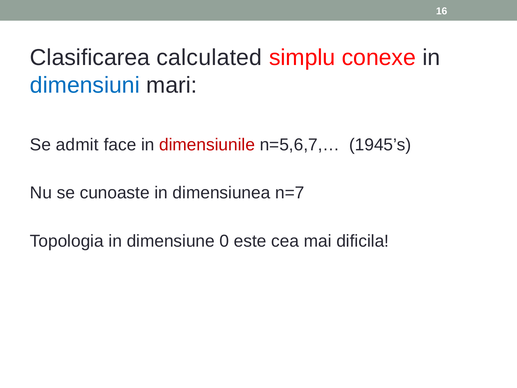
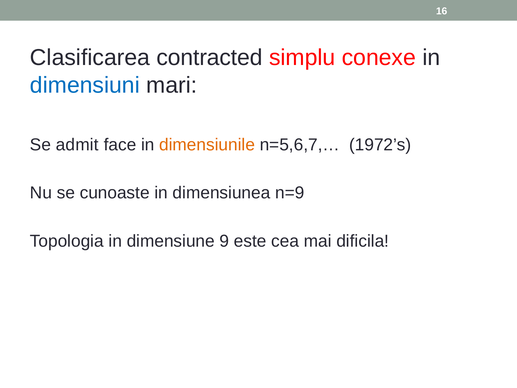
calculated: calculated -> contracted (210, 58)
dimensiunile colour: red -> orange (207, 145)
1945’s: 1945’s -> 1972’s (380, 145)
n=7: n=7 -> n=9 (290, 193)
0: 0 -> 9 (224, 241)
